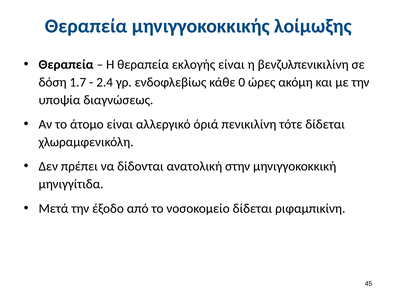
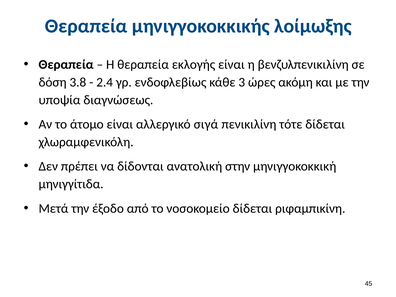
1.7: 1.7 -> 3.8 (78, 82)
0: 0 -> 3 (242, 82)
όριά: όριά -> σιγά (206, 124)
